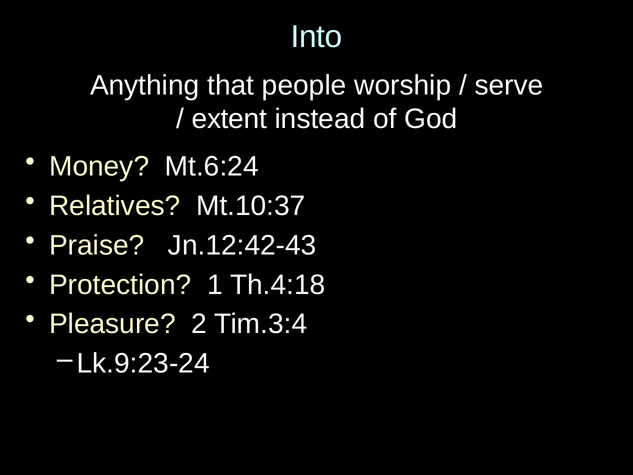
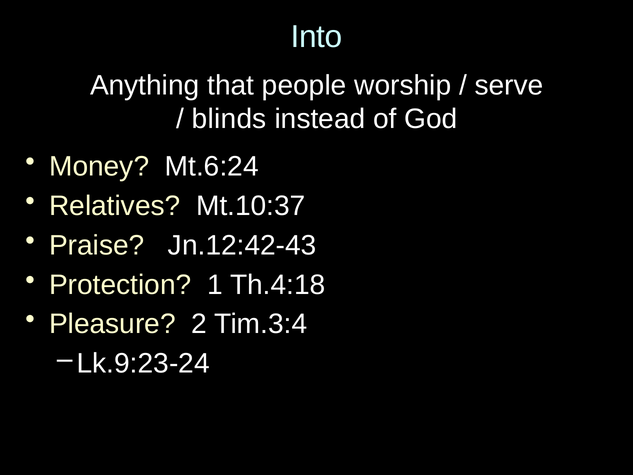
extent: extent -> blinds (229, 119)
